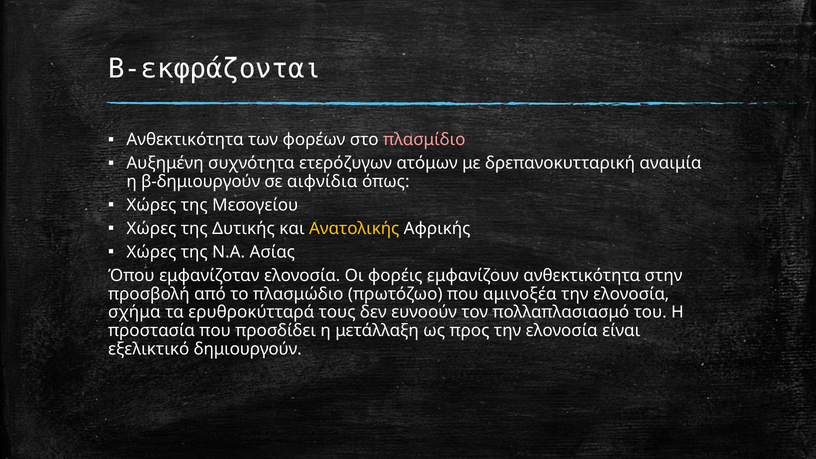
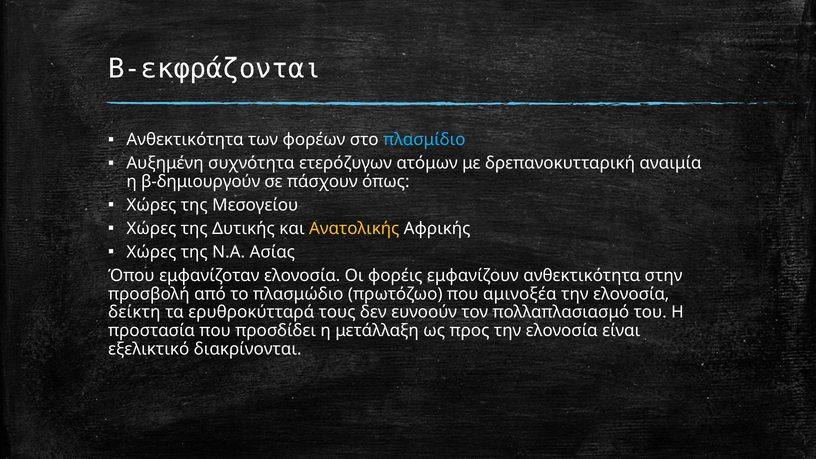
πλασμίδιο colour: pink -> light blue (424, 140)
αιφνίδια: αιφνίδια -> πάσχουν (322, 182)
σχήμα: σχήμα -> δείκτη (134, 312)
δημιουργούν: δημιουργούν -> διακρίνονται (248, 349)
